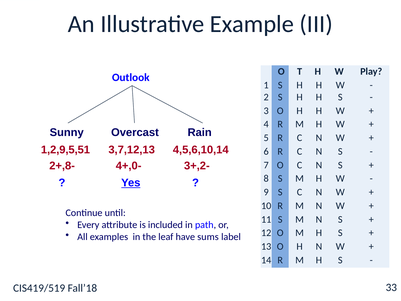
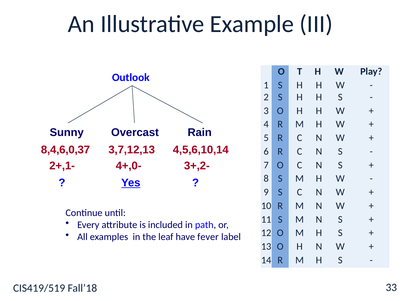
1,2,9,5,51: 1,2,9,5,51 -> 8,4,6,0,37 (65, 150)
2+,8-: 2+,8- -> 2+,1- (62, 166)
sums: sums -> fever (208, 237)
